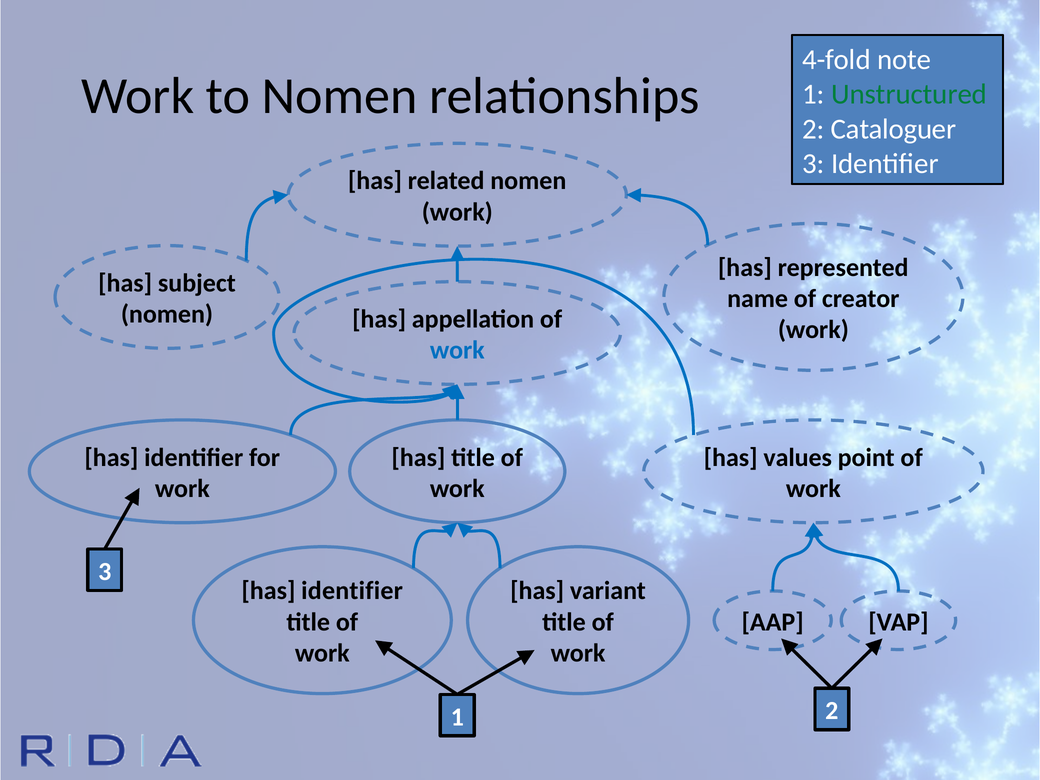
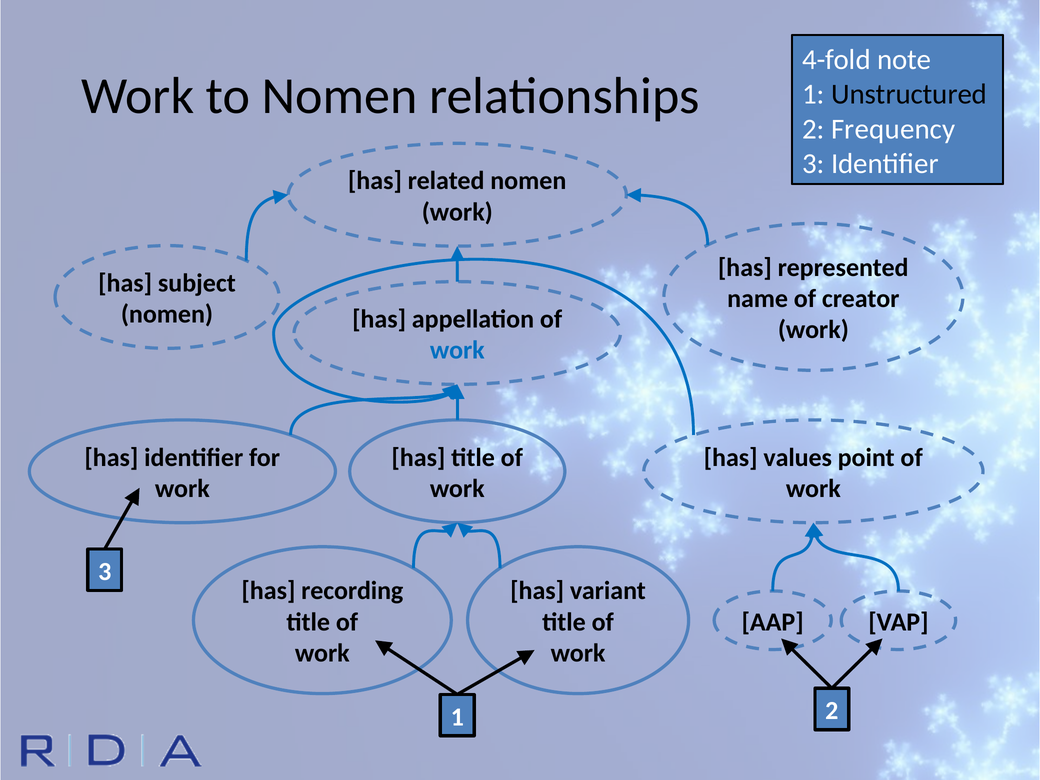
Unstructured colour: green -> black (909, 94)
Cataloguer: Cataloguer -> Frequency (893, 129)
identifier: identifier -> recording (352, 591)
